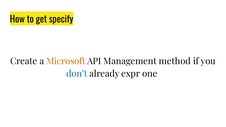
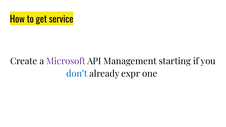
specify: specify -> service (61, 20)
Microsoft colour: orange -> purple (66, 61)
method: method -> starting (175, 61)
